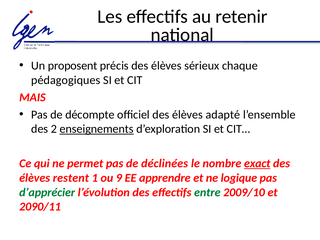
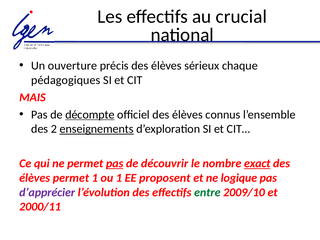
retenir: retenir -> crucial (241, 17)
proposent: proposent -> ouverture (72, 66)
décompte underline: none -> present (90, 115)
adapté: adapté -> connus (223, 115)
pas underline: none -> present (115, 164)
déclinées: déclinées -> découvrir (165, 164)
élèves restent: restent -> permet (71, 178)
ou 9: 9 -> 1 (119, 178)
apprendre: apprendre -> proposent (165, 178)
d’apprécier colour: green -> purple (47, 192)
2090/11: 2090/11 -> 2000/11 (40, 207)
